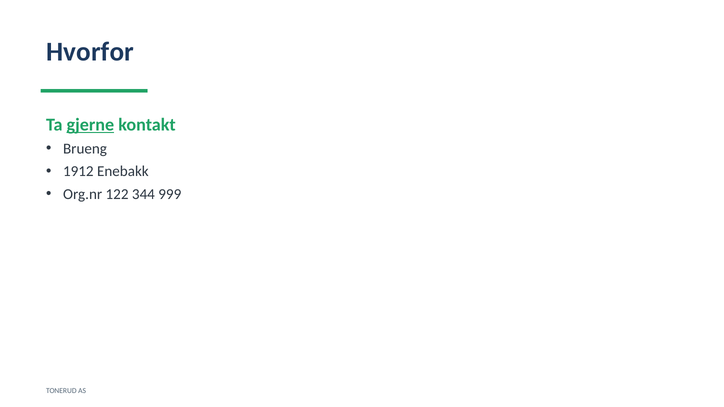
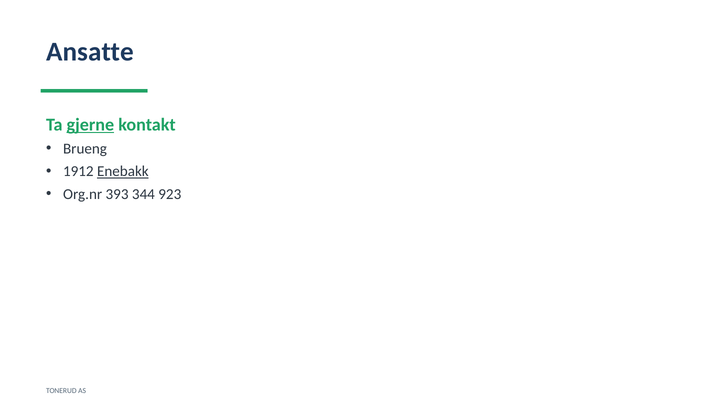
Hvorfor: Hvorfor -> Ansatte (90, 52)
Enebakk underline: none -> present (123, 172)
122: 122 -> 393 (117, 194)
999: 999 -> 923 (170, 194)
